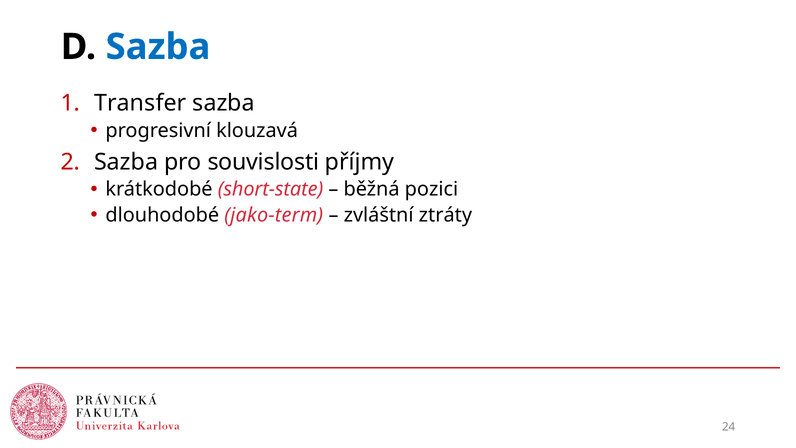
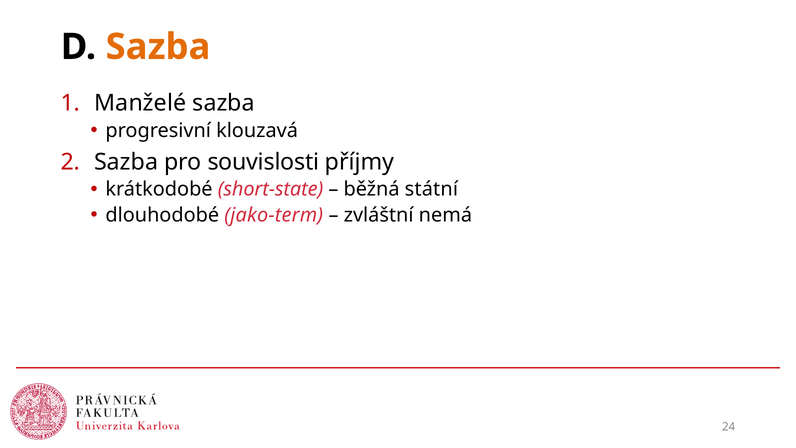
Sazba colour: blue -> orange (158, 47)
Transfer: Transfer -> Manželé (140, 103)
pozici: pozici -> státní (431, 189)
ztráty: ztráty -> nemá (445, 215)
